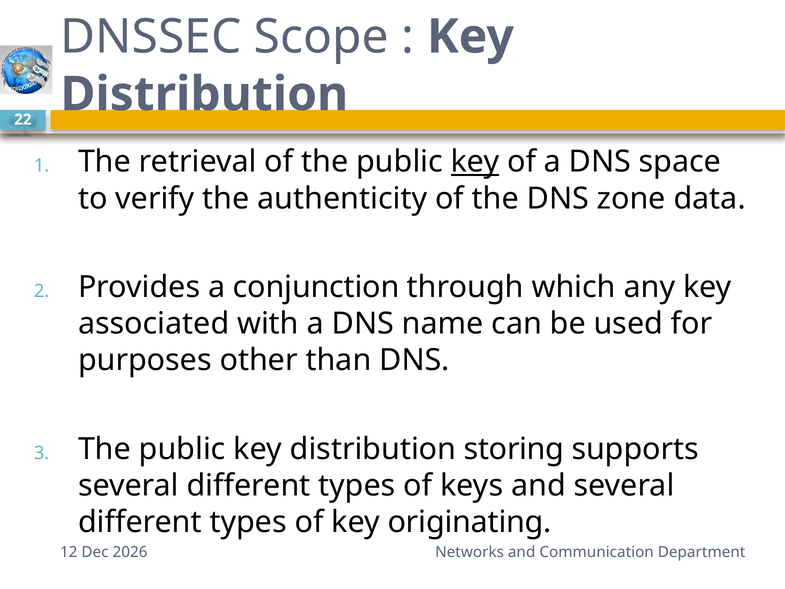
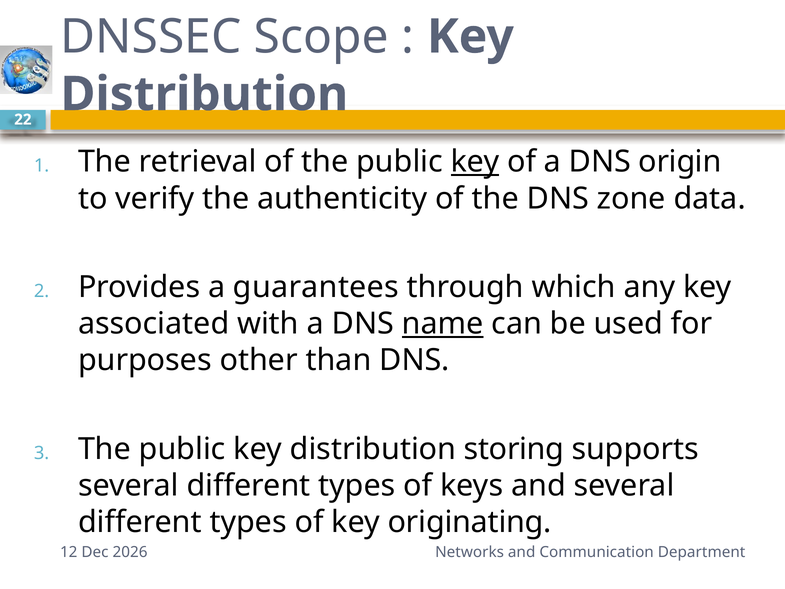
space: space -> origin (680, 162)
conjunction: conjunction -> guarantees (316, 287)
name underline: none -> present (443, 324)
